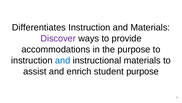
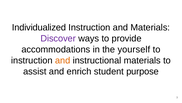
Differentiates: Differentiates -> Individualized (39, 27)
the purpose: purpose -> yourself (134, 49)
and colour: blue -> orange (63, 60)
